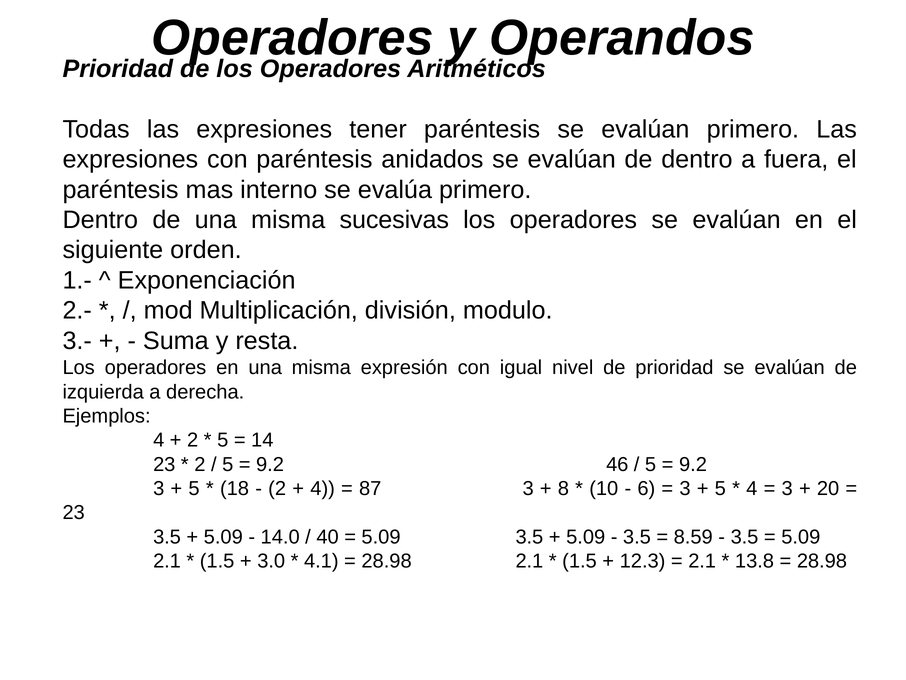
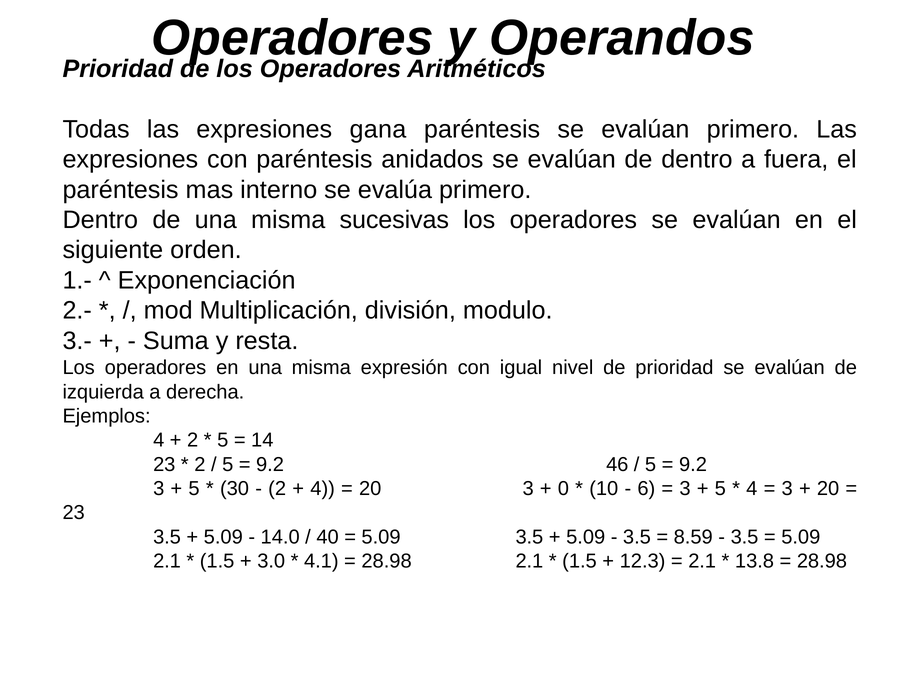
tener: tener -> gana (378, 129)
18: 18 -> 30 (235, 488)
87: 87 -> 20 (370, 488)
8: 8 -> 0 (563, 488)
